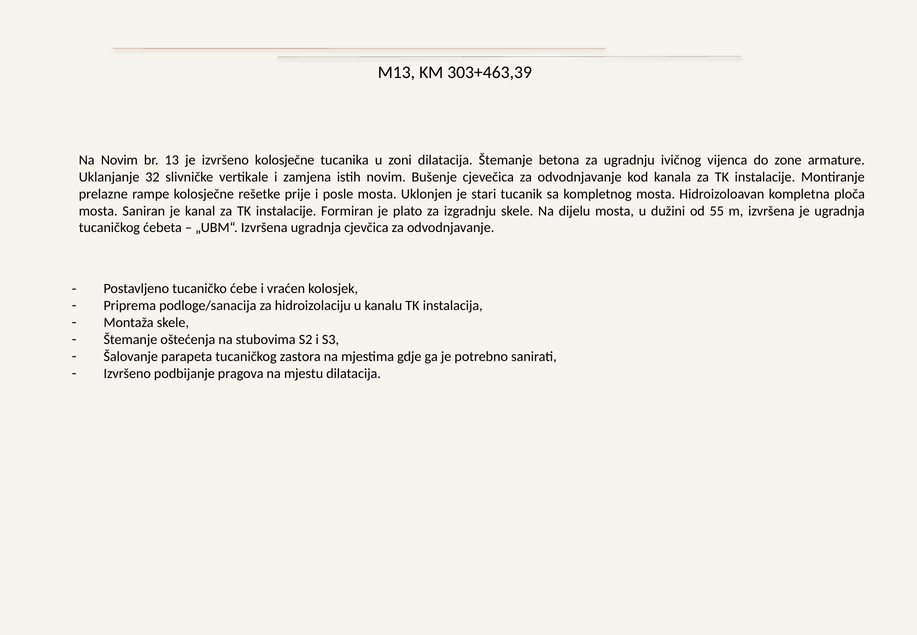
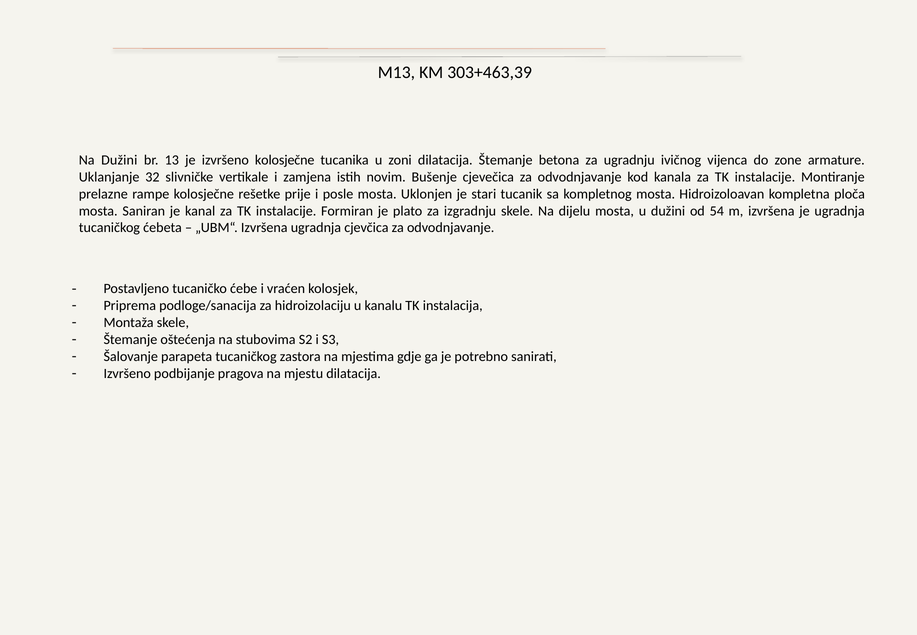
Na Novim: Novim -> Dužini (119, 160)
55: 55 -> 54 (717, 211)
